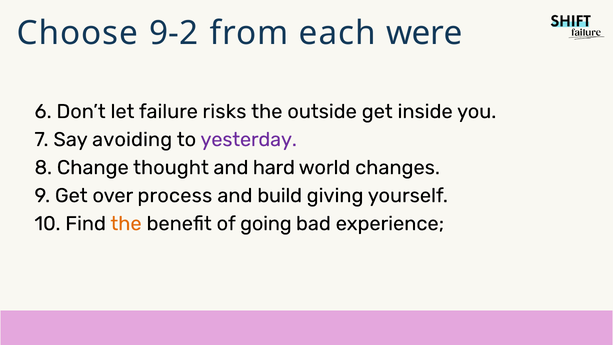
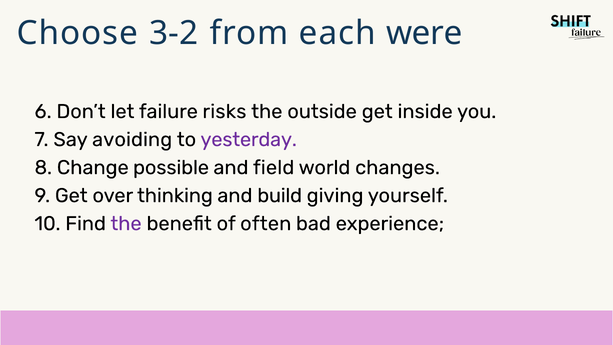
9-2: 9-2 -> 3-2 (174, 33)
thought: thought -> possible (171, 167)
hard: hard -> field (274, 167)
process: process -> thinking (175, 195)
the colour: orange -> purple (126, 223)
going: going -> often (266, 223)
